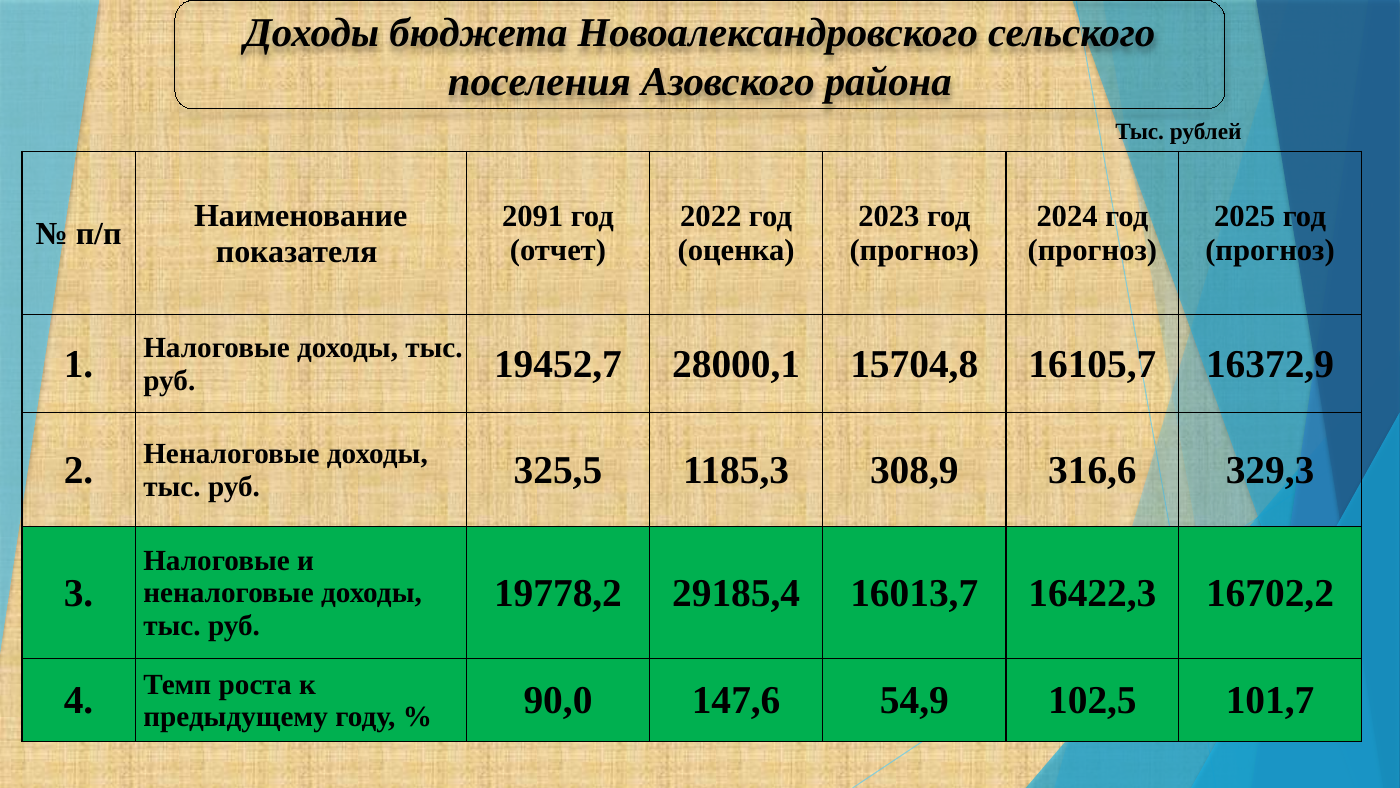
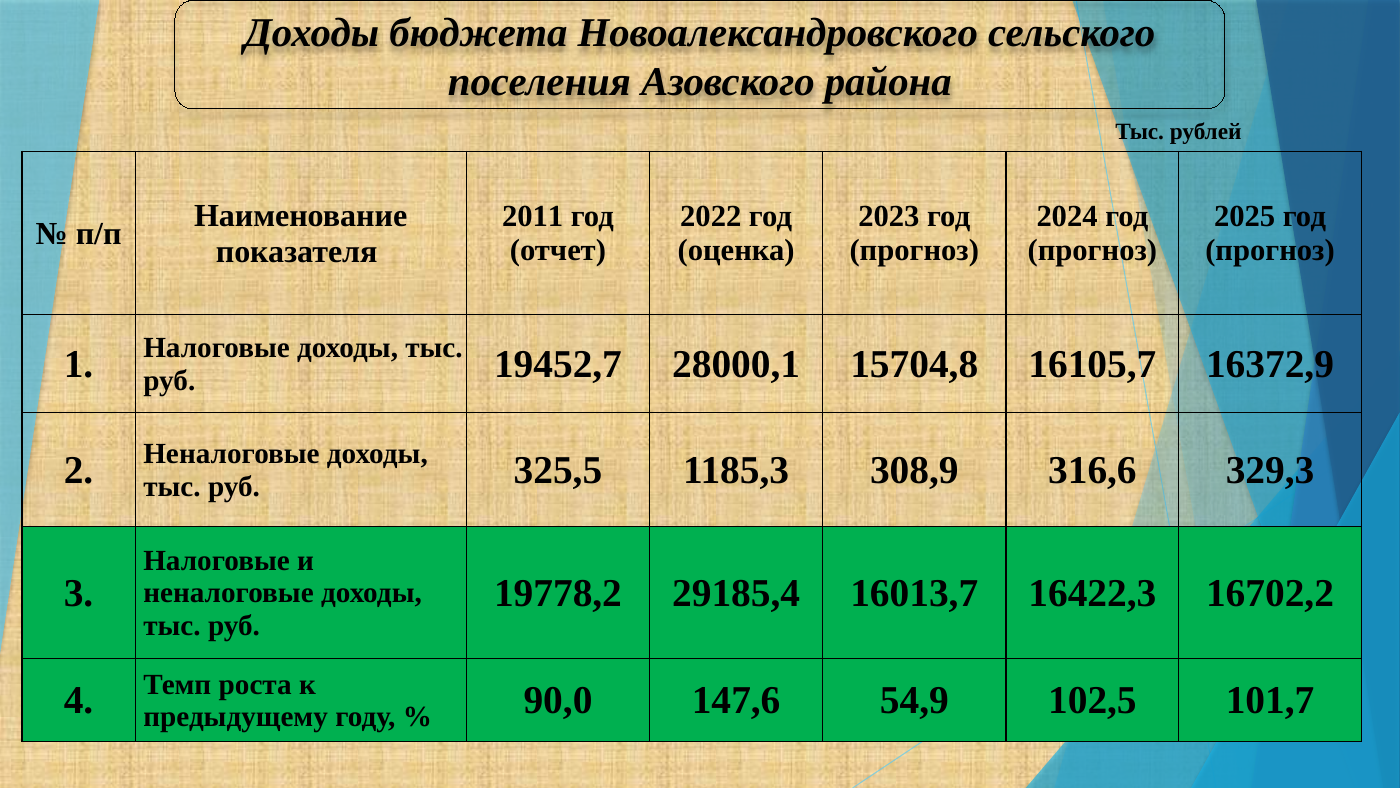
2091: 2091 -> 2011 (533, 217)
